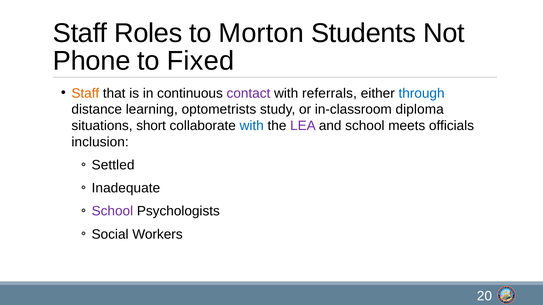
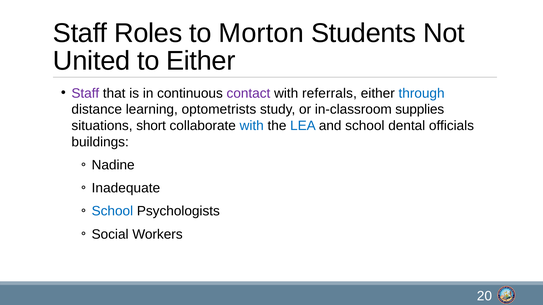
Phone: Phone -> United (92, 61)
to Fixed: Fixed -> Either (201, 61)
Staff colour: orange -> purple (85, 93)
diploma: diploma -> supplies (420, 110)
LEA colour: purple -> blue (303, 126)
meets: meets -> dental (407, 126)
inclusion: inclusion -> buildings (100, 142)
Settled: Settled -> Nadine (113, 165)
School colour: purple -> blue (112, 211)
